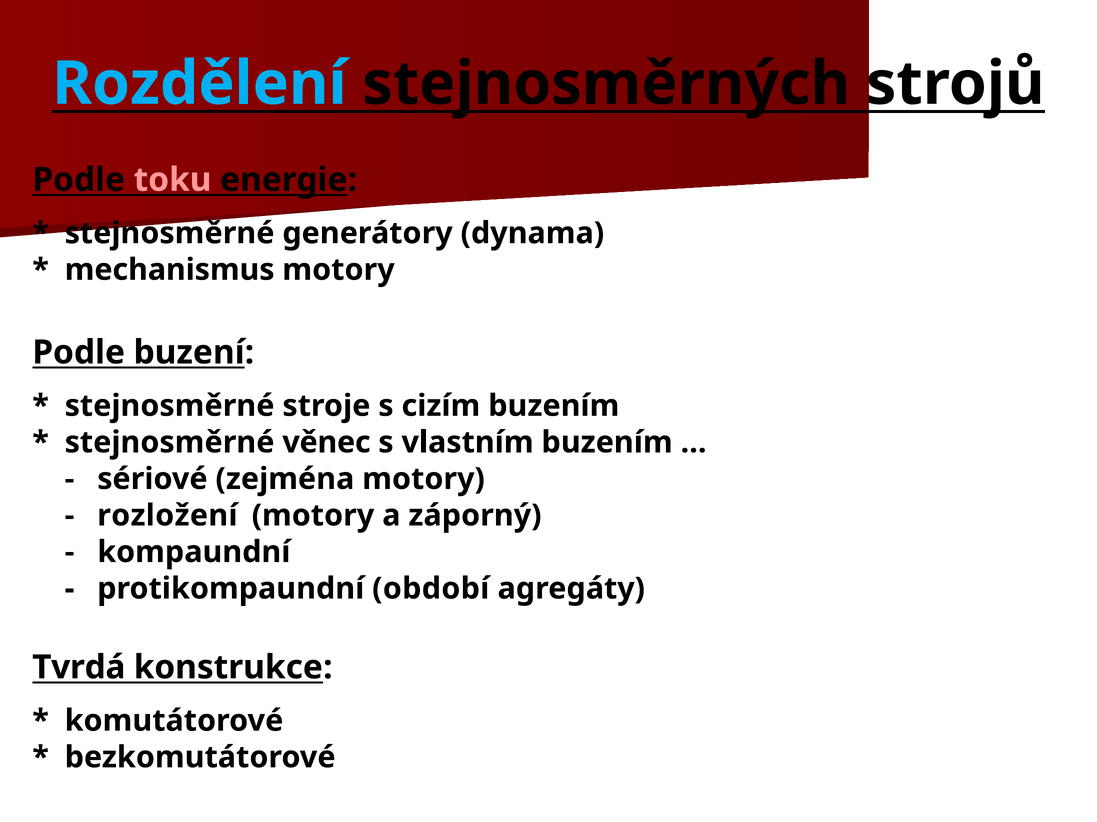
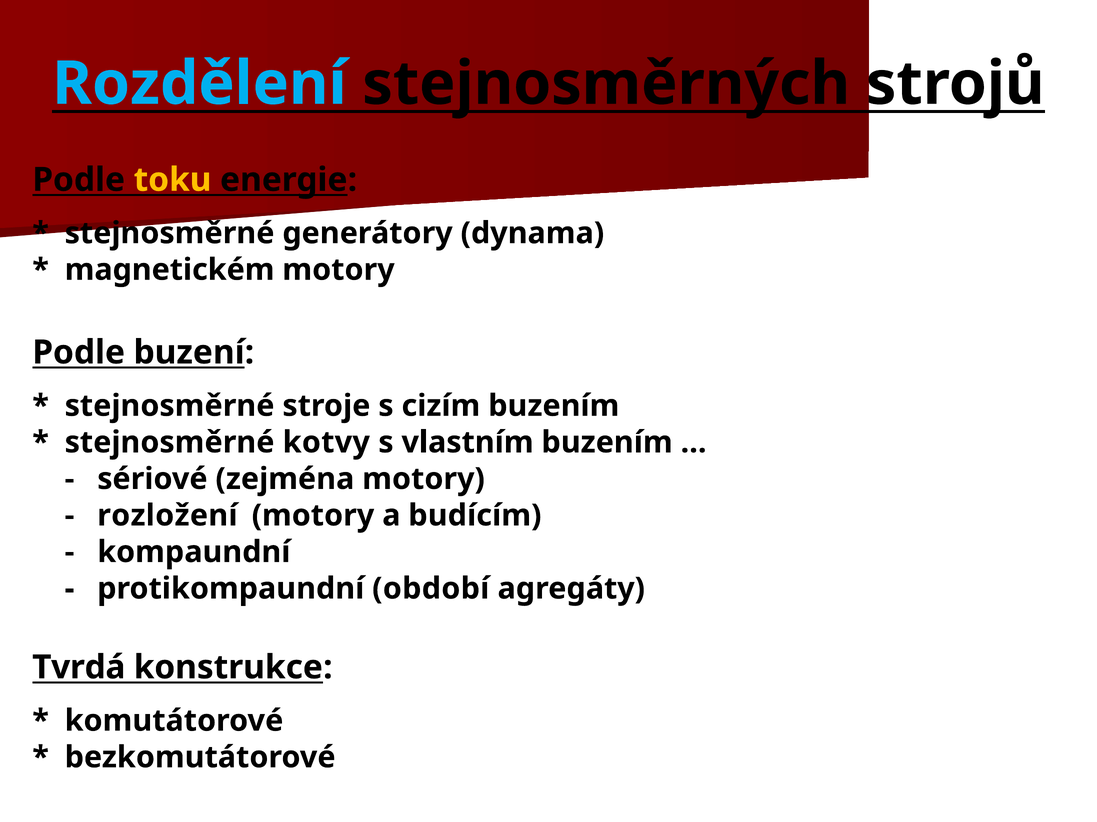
toku colour: pink -> yellow (173, 180)
mechanismus: mechanismus -> magnetickém (170, 270)
věnec: věnec -> kotvy (326, 443)
záporný: záporný -> budícím (475, 516)
